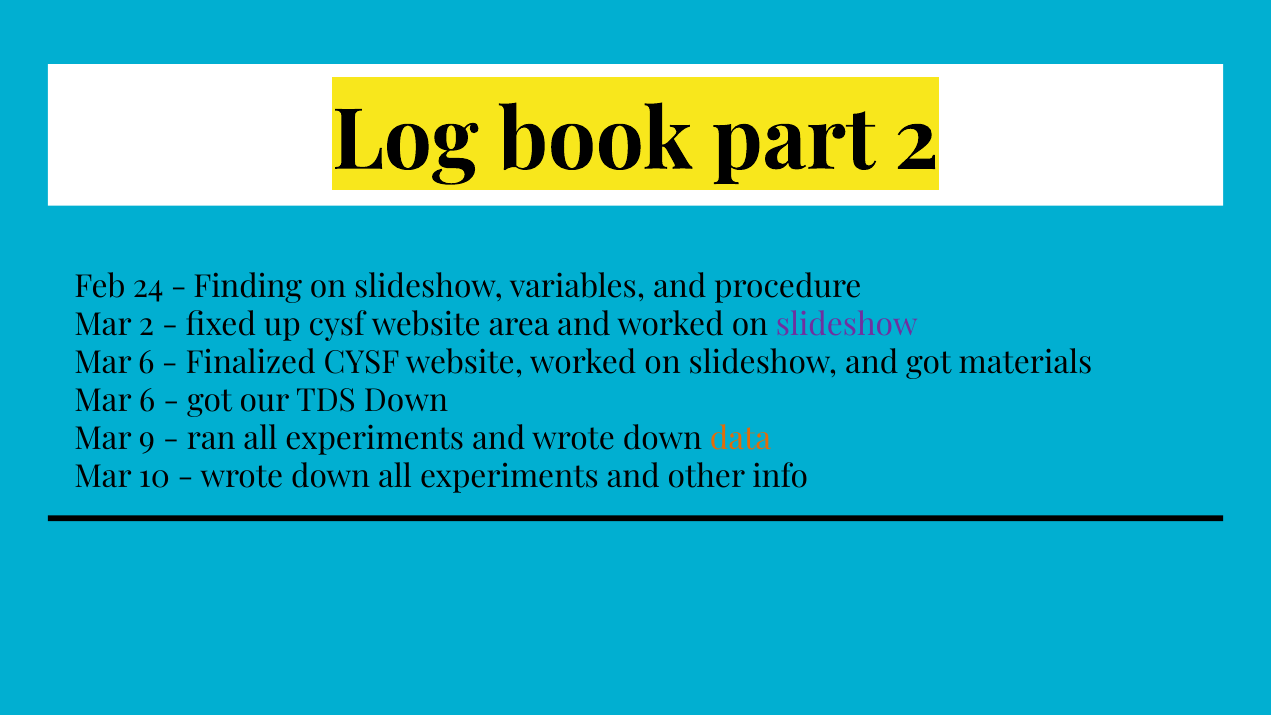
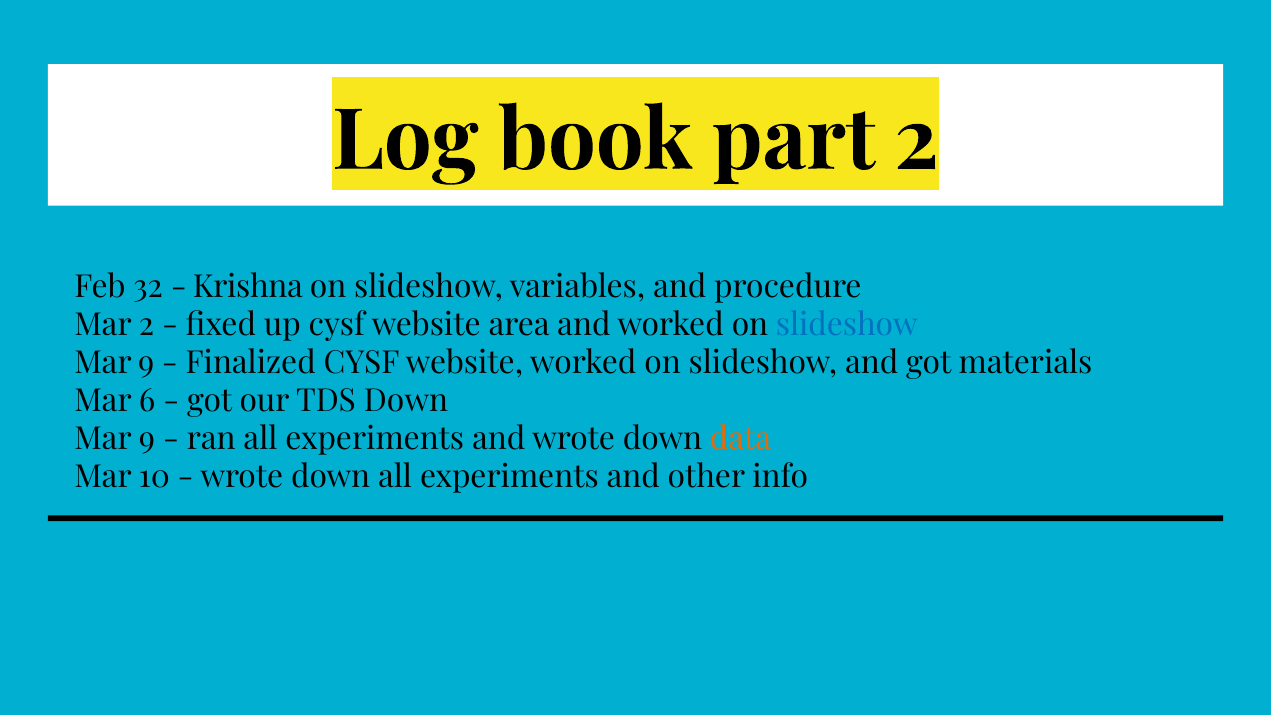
24: 24 -> 32 (148, 287)
Finding: Finding -> Krishna (248, 287)
slideshow colour: purple -> blue (847, 325)
6: 6 -> 9 (146, 363)
